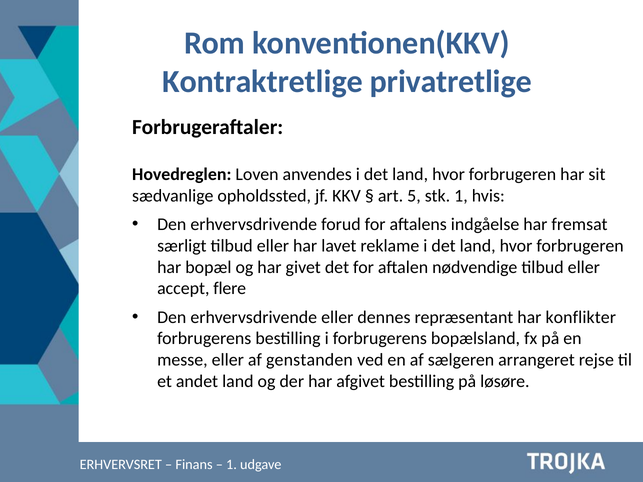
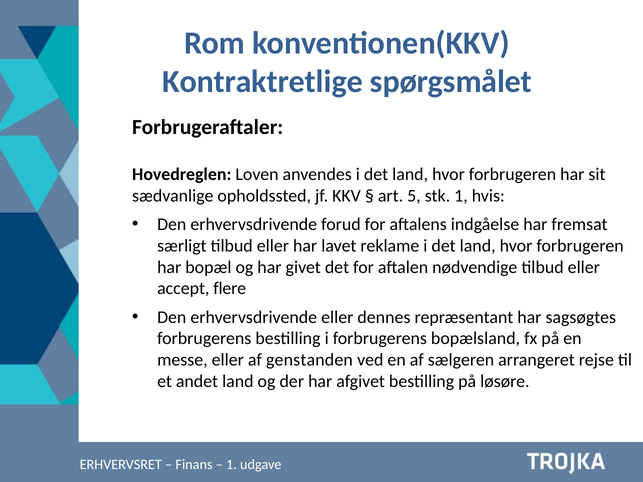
privatretlige: privatretlige -> spørgsmålet (451, 82)
konflikter: konflikter -> sagsøgtes (581, 317)
